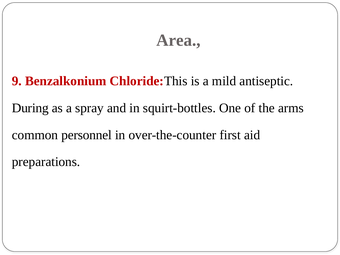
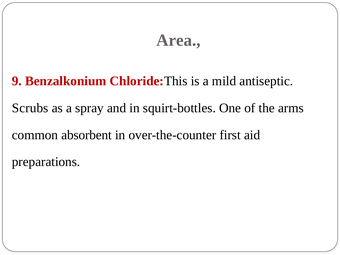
During: During -> Scrubs (30, 108)
personnel: personnel -> absorbent (87, 135)
